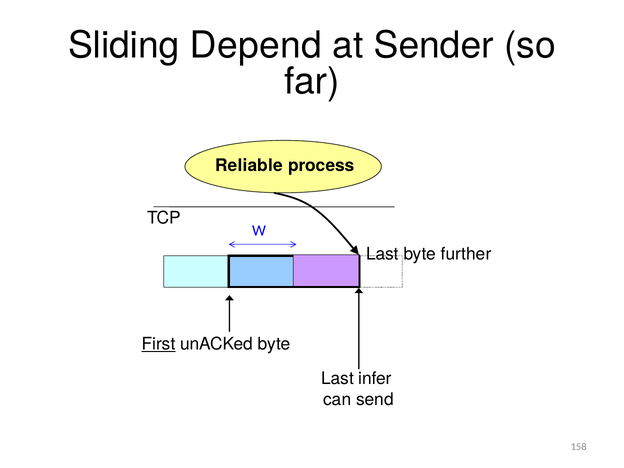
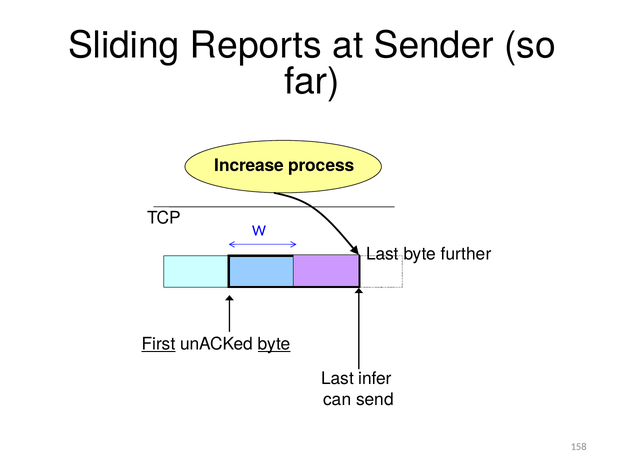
Depend: Depend -> Reports (256, 45)
Reliable: Reliable -> Increase (249, 166)
byte underline: none -> present (274, 344)
